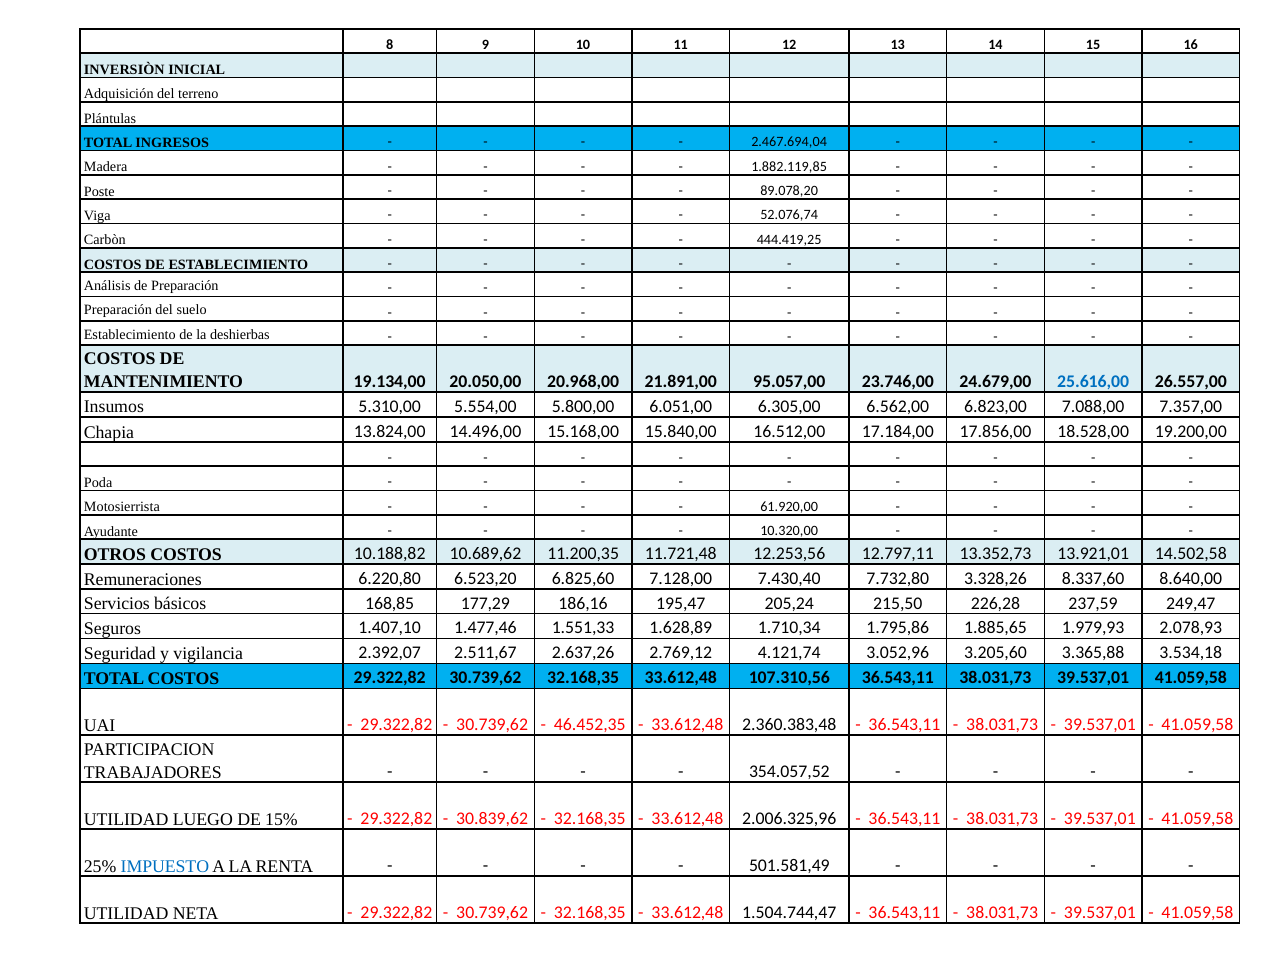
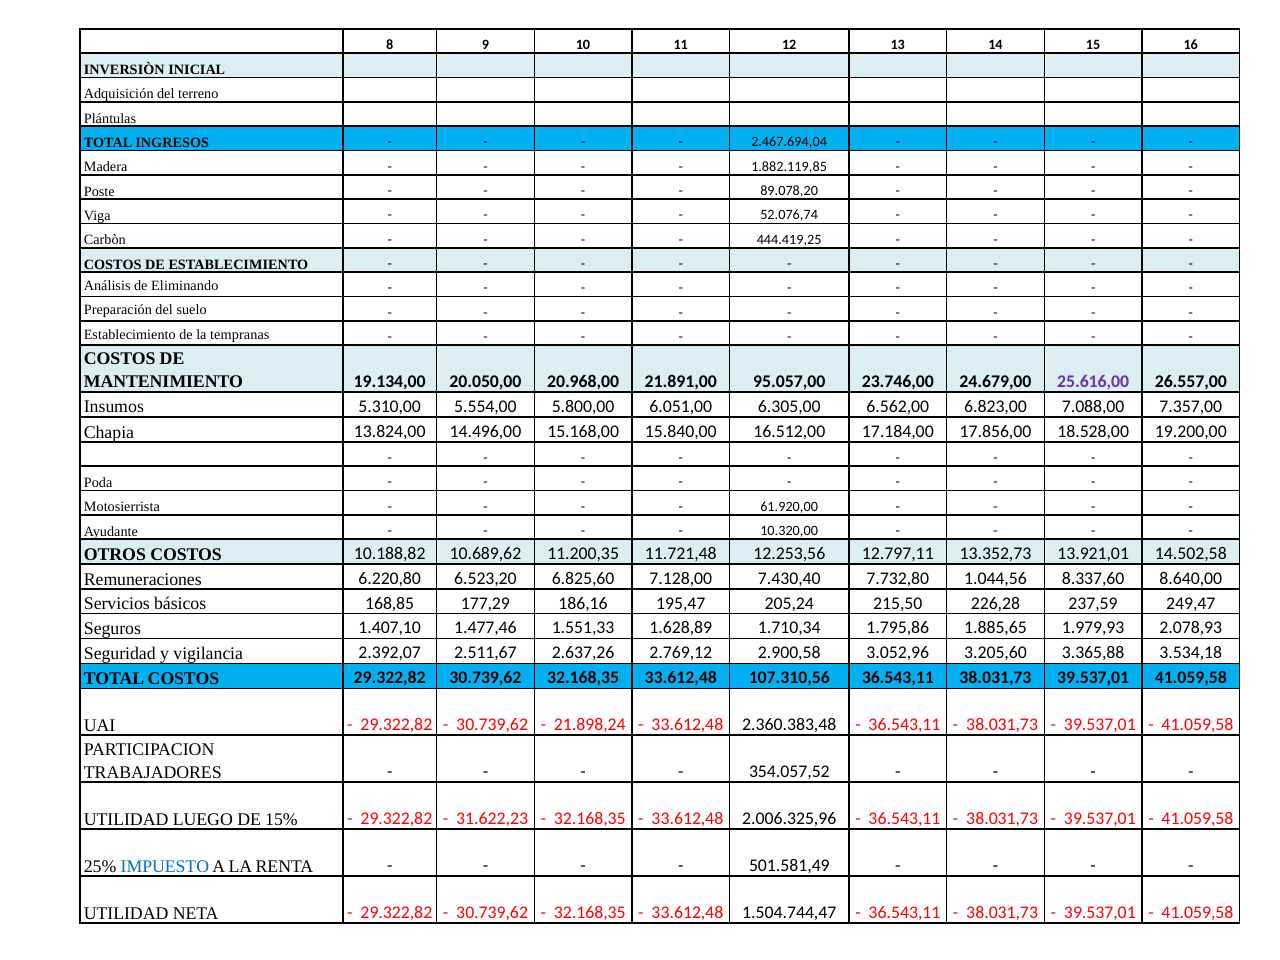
de Preparación: Preparación -> Eliminando (185, 286)
deshierbas: deshierbas -> tempranas (240, 334)
25.616,00 colour: blue -> purple (1093, 382)
3.328,26: 3.328,26 -> 1.044,56 (995, 578)
4.121,74: 4.121,74 -> 2.900,58 (789, 653)
46.452,35: 46.452,35 -> 21.898,24 (590, 725)
30.839,62: 30.839,62 -> 31.622,23 (492, 818)
